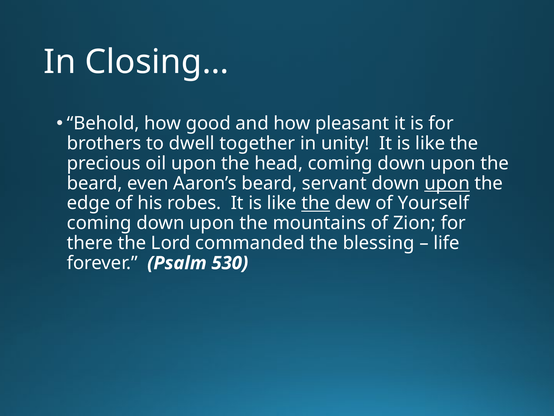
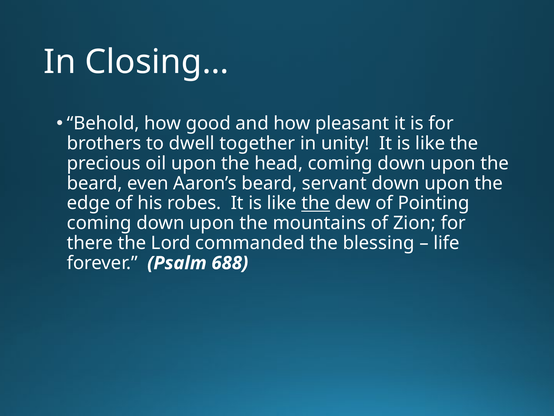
upon underline: present -> none (447, 183)
Yourself: Yourself -> Pointing (434, 203)
530: 530 -> 688 (230, 263)
